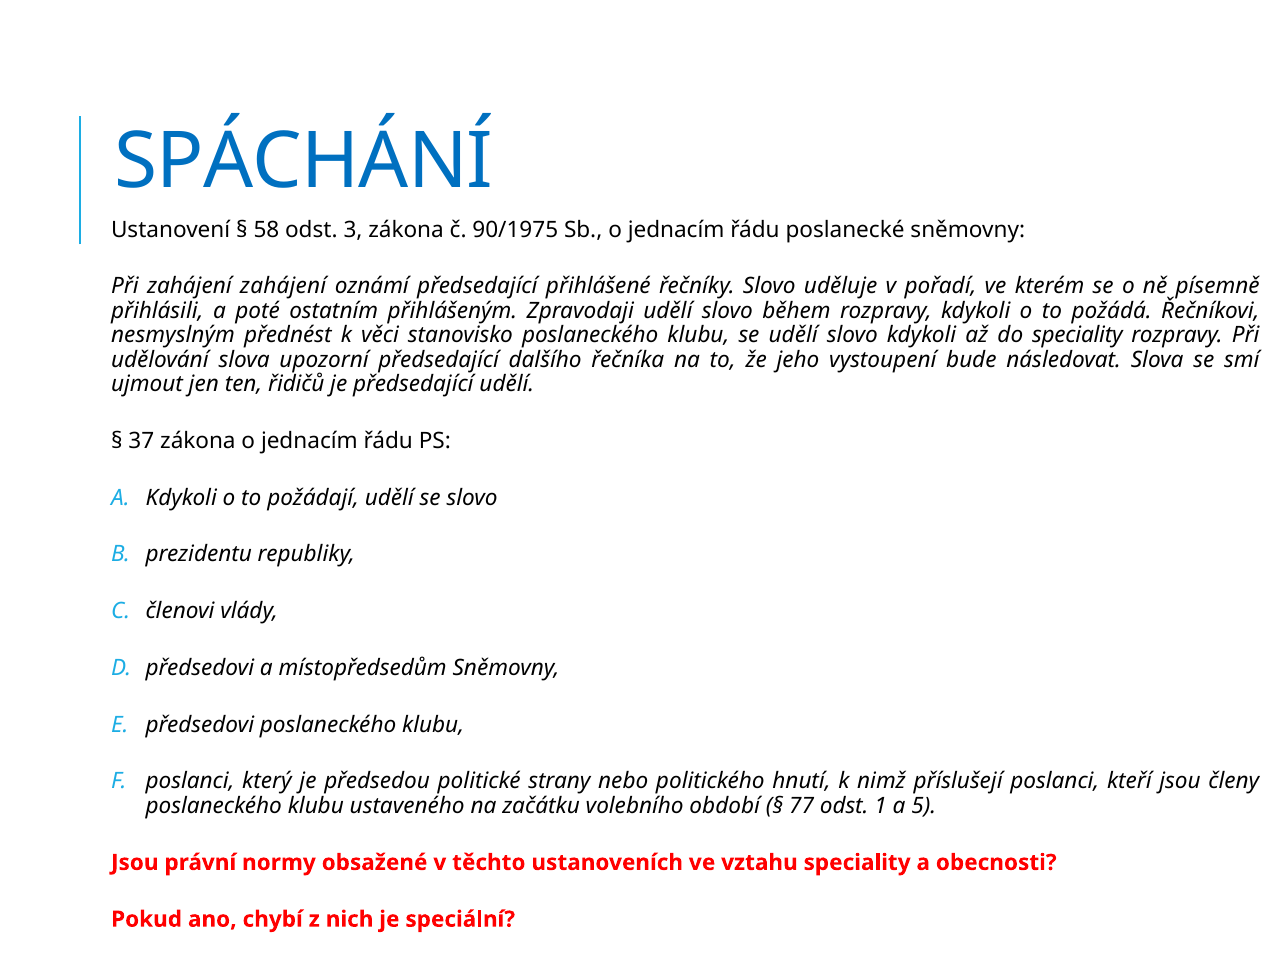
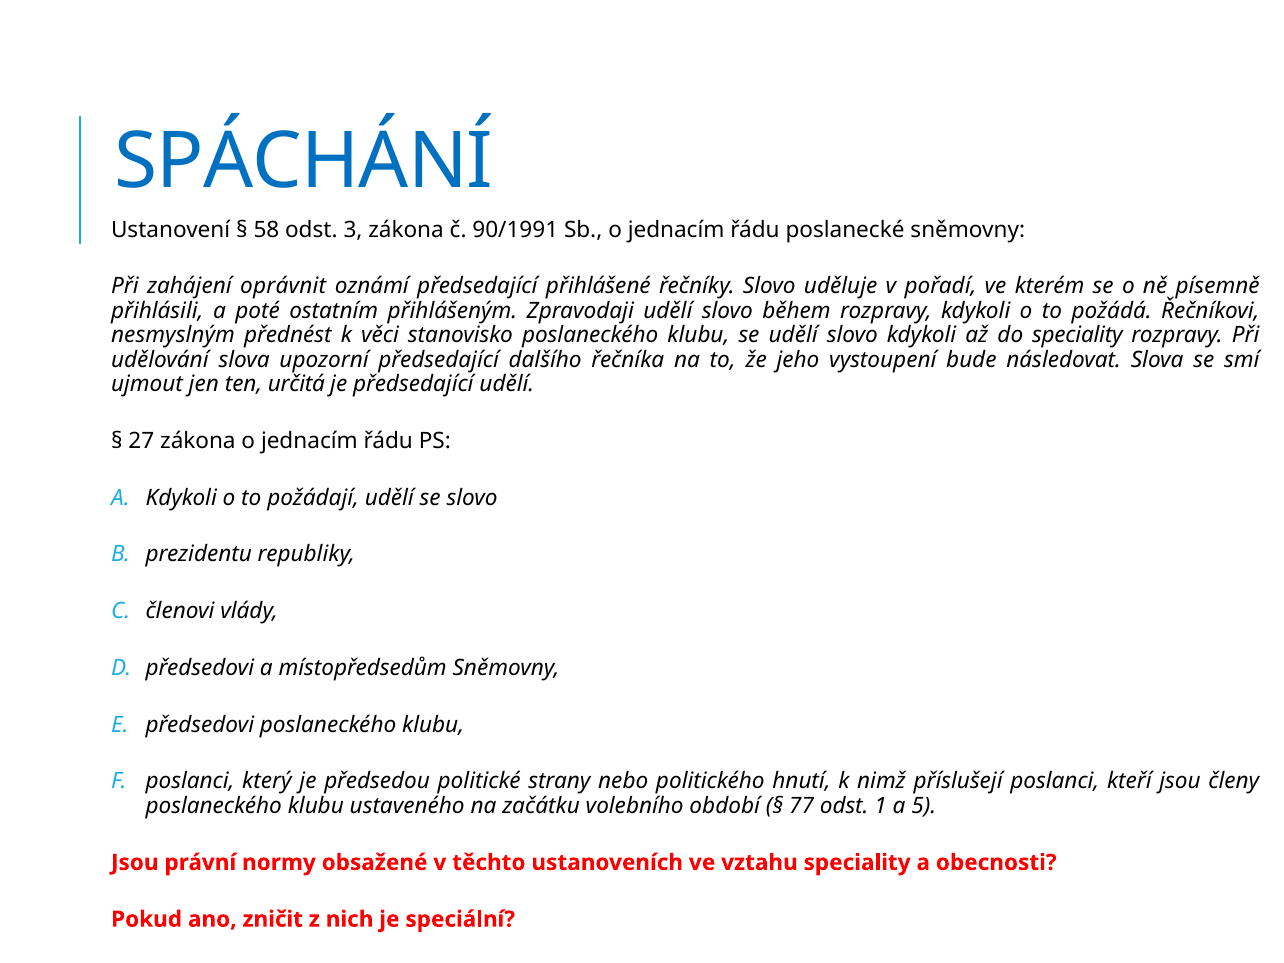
90/1975: 90/1975 -> 90/1991 (515, 230)
zahájení zahájení: zahájení -> oprávnit (283, 287)
řidičů: řidičů -> určitá (296, 384)
37: 37 -> 27 (141, 441)
chybí: chybí -> zničit (273, 919)
